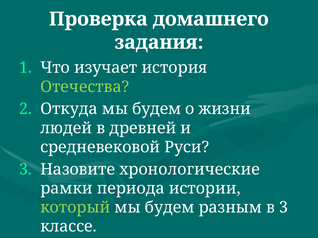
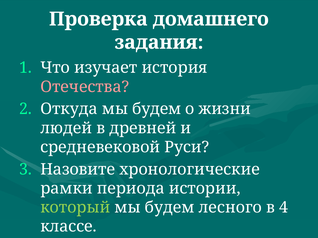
Отечества colour: light green -> pink (85, 87)
разным: разным -> лесного (230, 208)
в 3: 3 -> 4 (284, 208)
